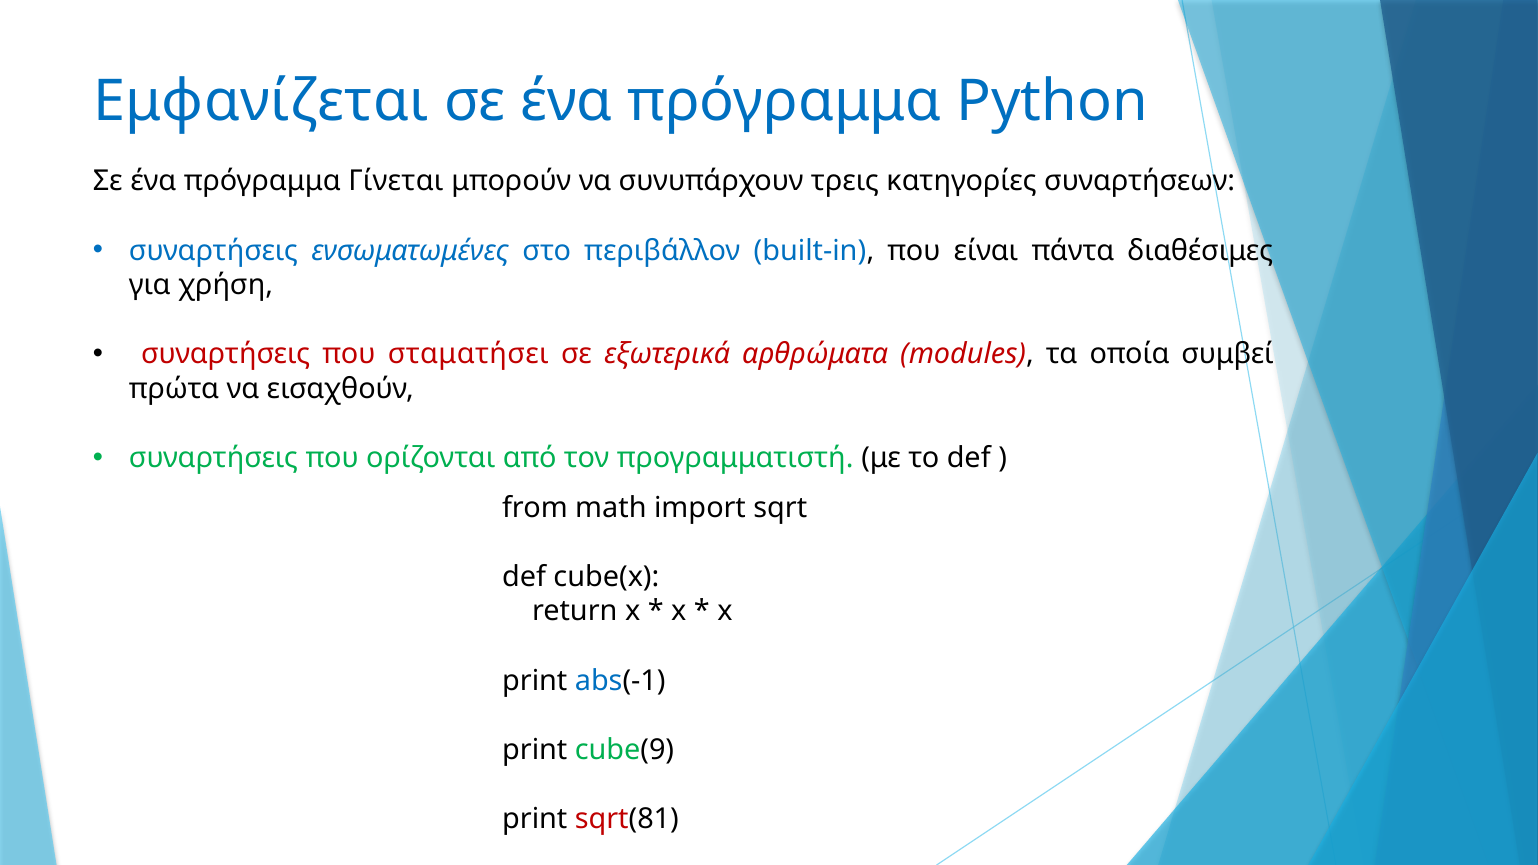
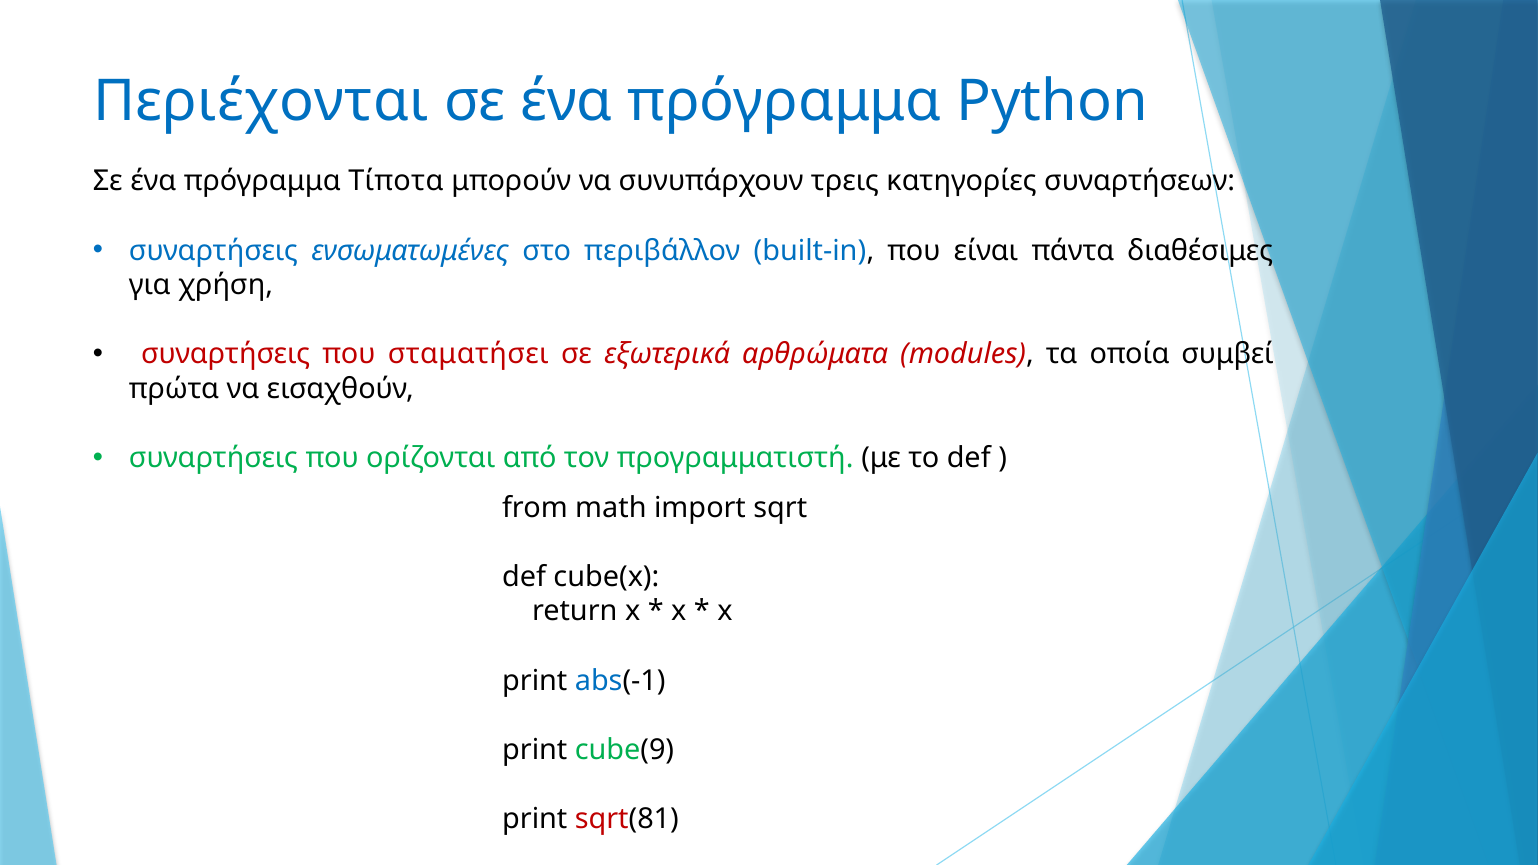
Εμφανίζεται: Εμφανίζεται -> Περιέχονται (261, 102)
Γίνεται: Γίνεται -> Τίποτα (396, 181)
